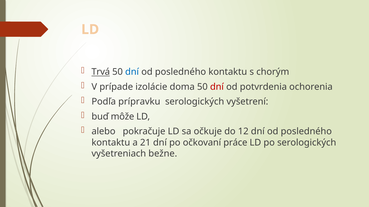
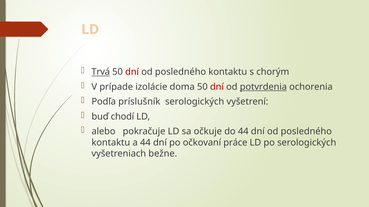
dní colour: blue -> red (132, 72)
potvrdenia underline: none -> present (263, 87)
prípravku: prípravku -> príslušník (139, 102)
môže: môže -> chodí (122, 117)
do 12: 12 -> 44 (243, 132)
a 21: 21 -> 44 (145, 143)
